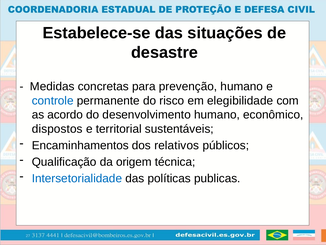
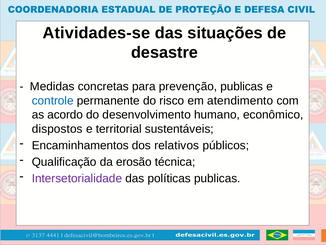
Estabelece-se: Estabelece-se -> Atividades-se (96, 33)
prevenção humano: humano -> publicas (242, 86)
elegibilidade: elegibilidade -> atendimento (240, 100)
origem: origem -> erosão (134, 162)
Intersetorialidade colour: blue -> purple (77, 178)
